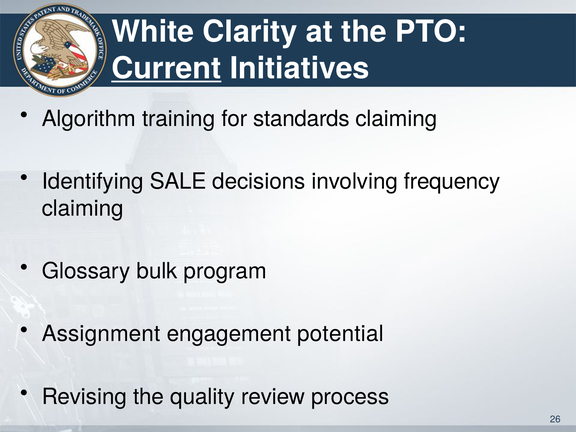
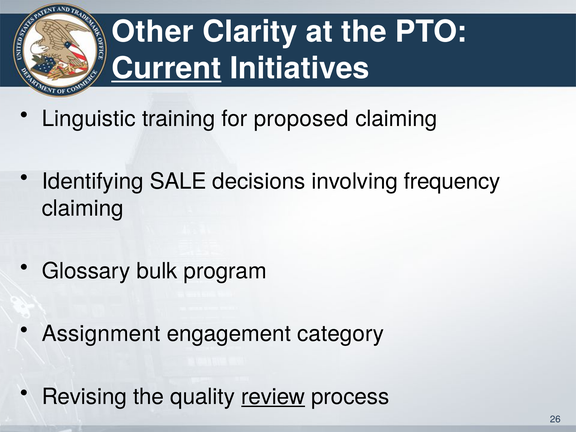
White: White -> Other (153, 32)
Algorithm: Algorithm -> Linguistic (89, 119)
standards: standards -> proposed (301, 119)
potential: potential -> category (341, 334)
review underline: none -> present (273, 397)
